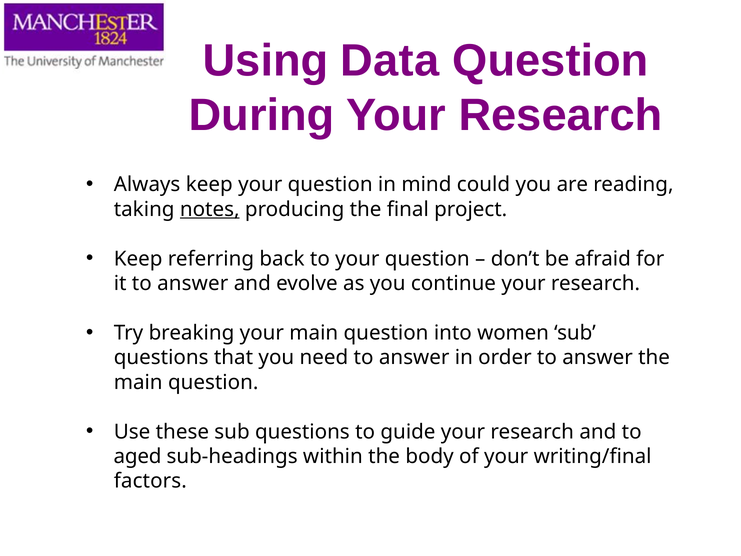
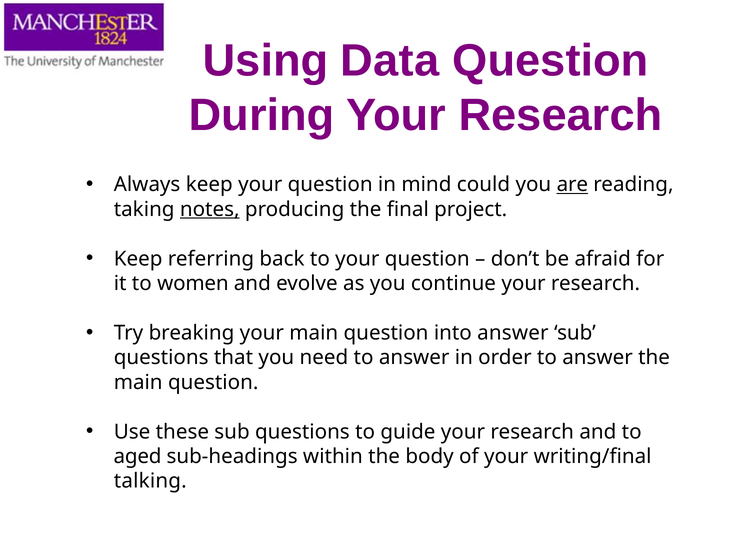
are underline: none -> present (572, 184)
it to answer: answer -> women (193, 283)
into women: women -> answer (513, 333)
factors: factors -> talking (150, 481)
